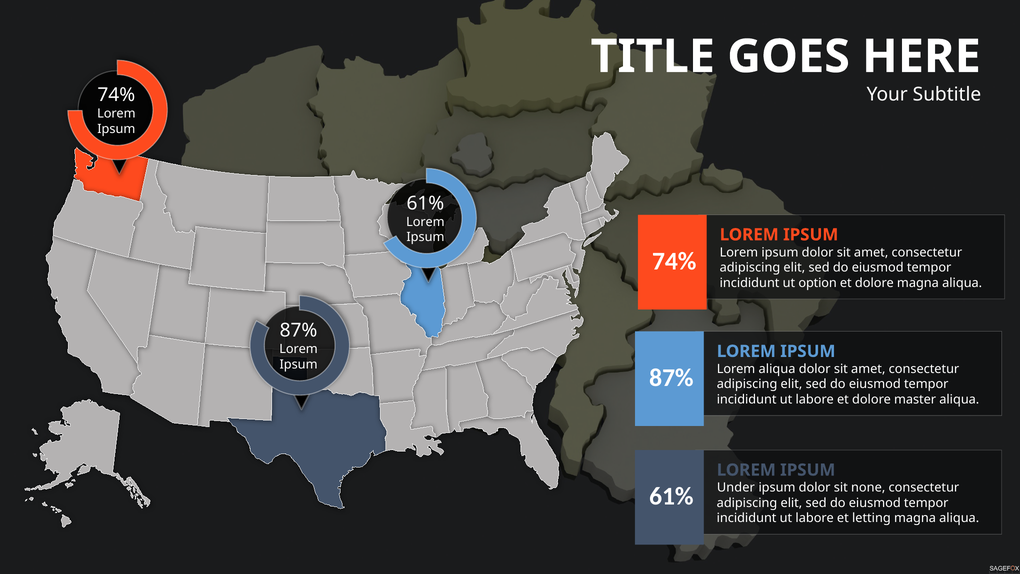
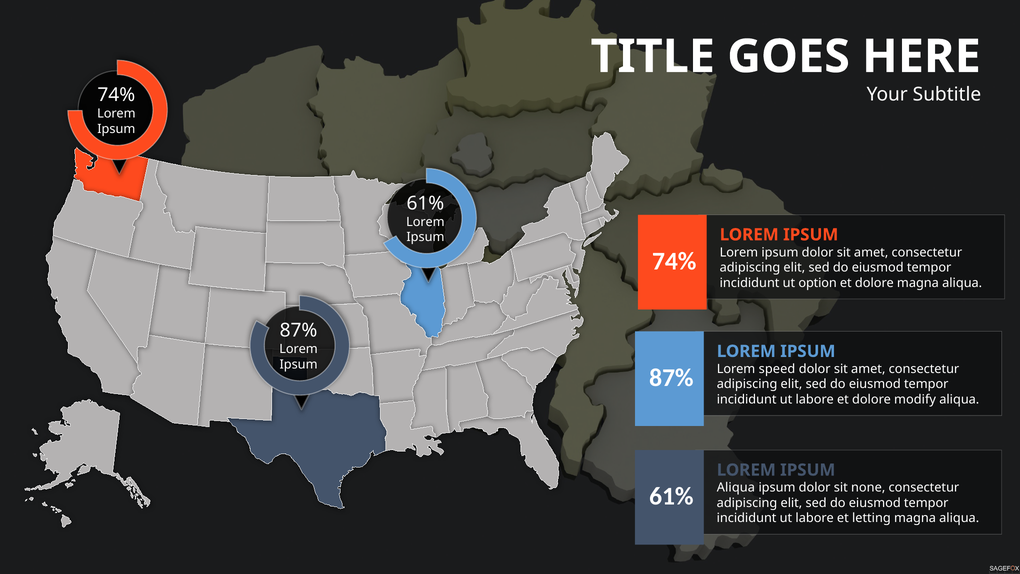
Lorem aliqua: aliqua -> speed (777, 369)
master: master -> modify (915, 399)
Under: Under -> Aliqua (736, 487)
